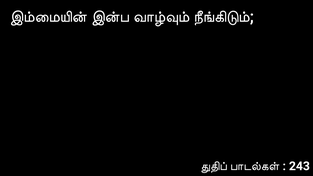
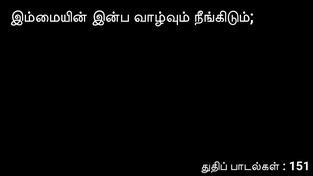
243: 243 -> 151 (299, 166)
